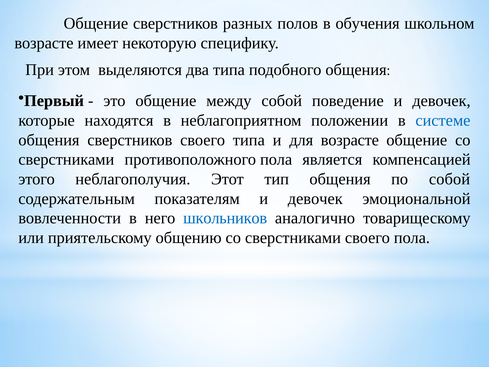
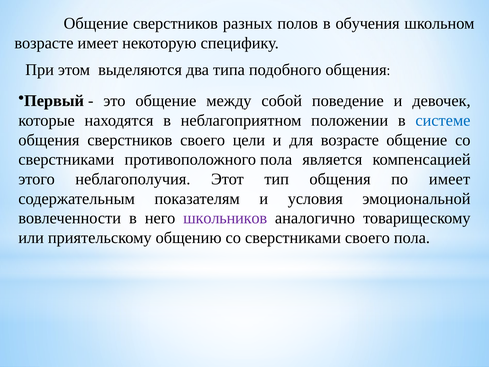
своего типа: типа -> цели (249, 140)
по собой: собой -> имеет (450, 179)
показателям и девочек: девочек -> условия (315, 199)
школьников colour: blue -> purple (225, 218)
